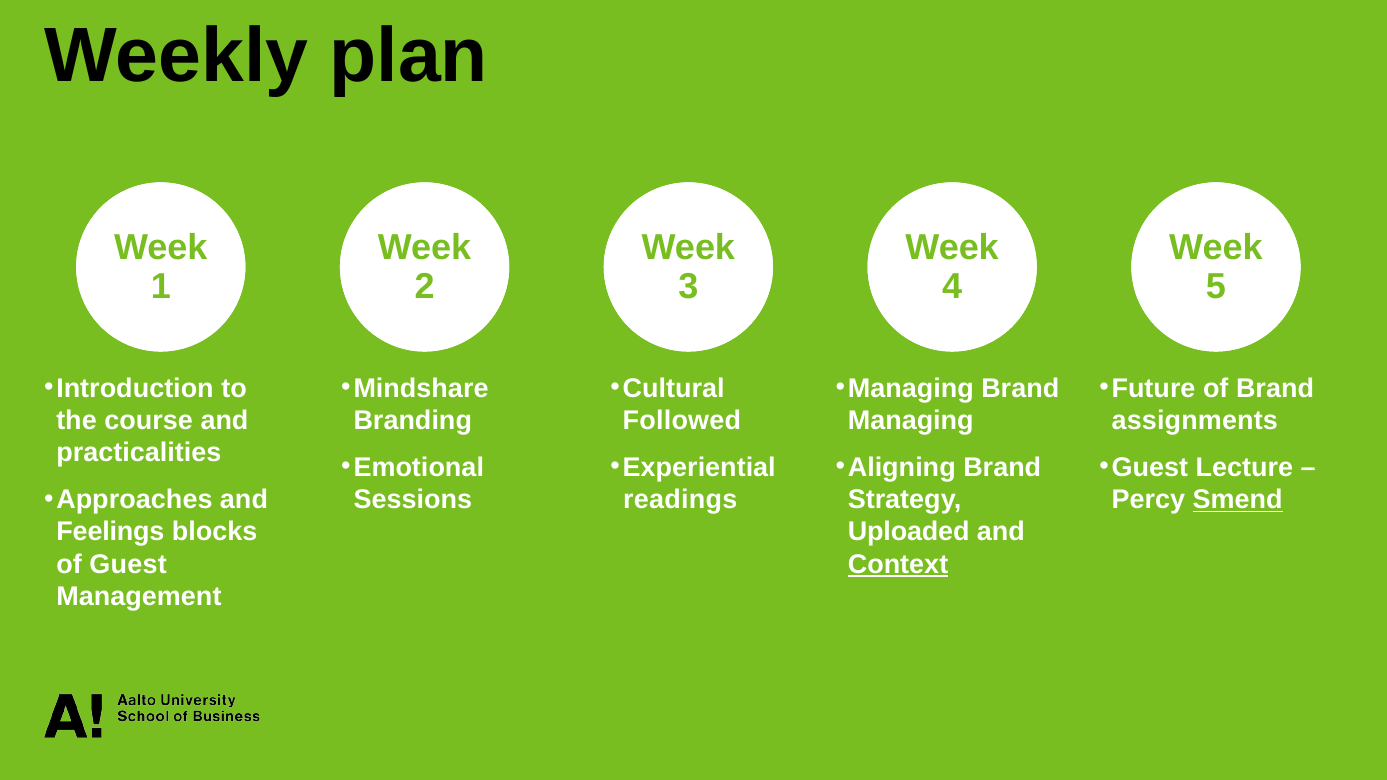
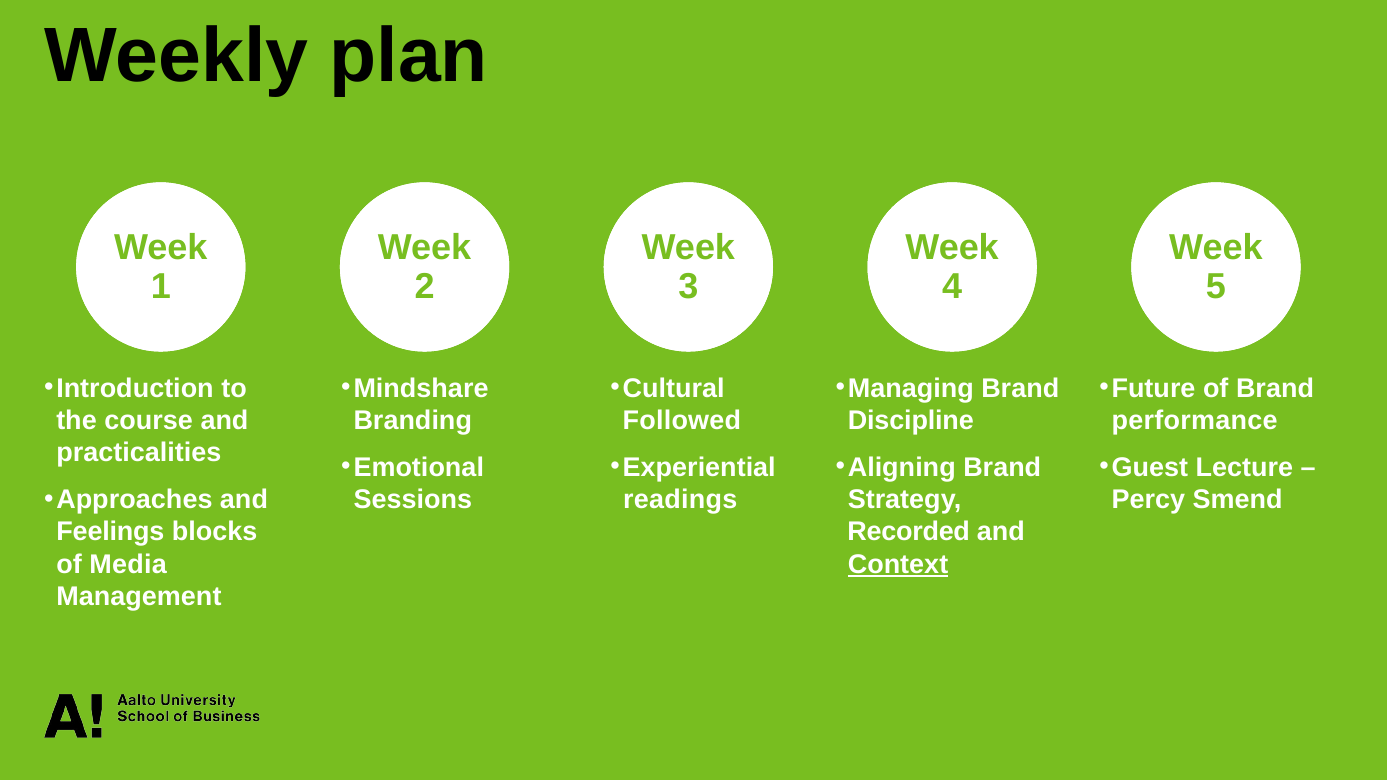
Managing: Managing -> Discipline (911, 421)
assignments: assignments -> performance (1195, 421)
Smend underline: present -> none (1238, 500)
Uploaded: Uploaded -> Recorded (909, 532)
of Guest: Guest -> Media (128, 565)
